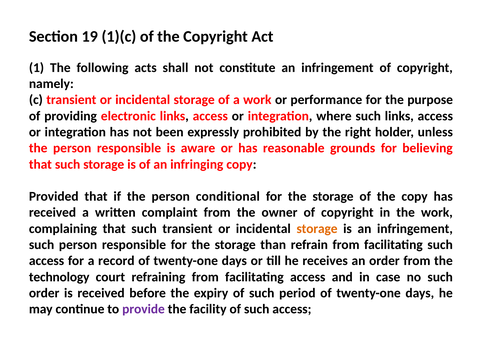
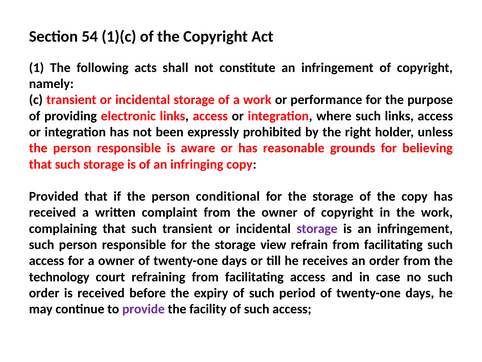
19: 19 -> 54 (90, 36)
storage colour: orange -> purple (317, 228)
than: than -> view (273, 244)
a record: record -> owner (116, 260)
